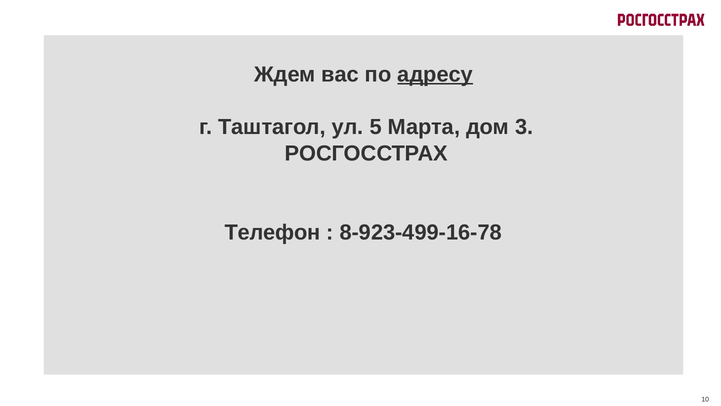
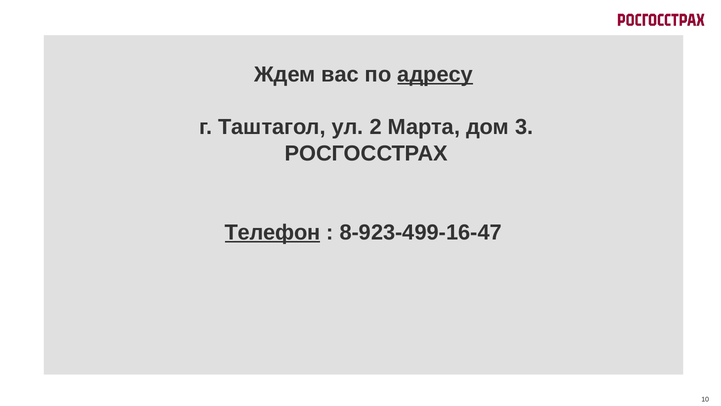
5: 5 -> 2 (376, 127)
Телефон underline: none -> present (273, 232)
8-923-499-16-78: 8-923-499-16-78 -> 8-923-499-16-47 (421, 232)
